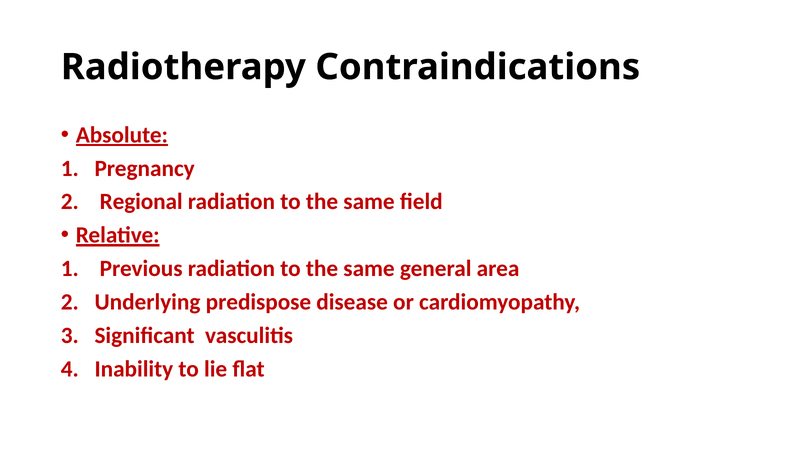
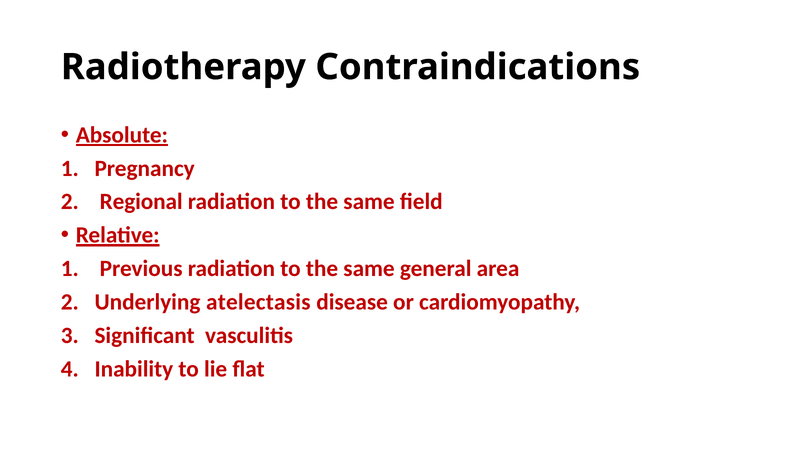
predispose: predispose -> atelectasis (258, 302)
